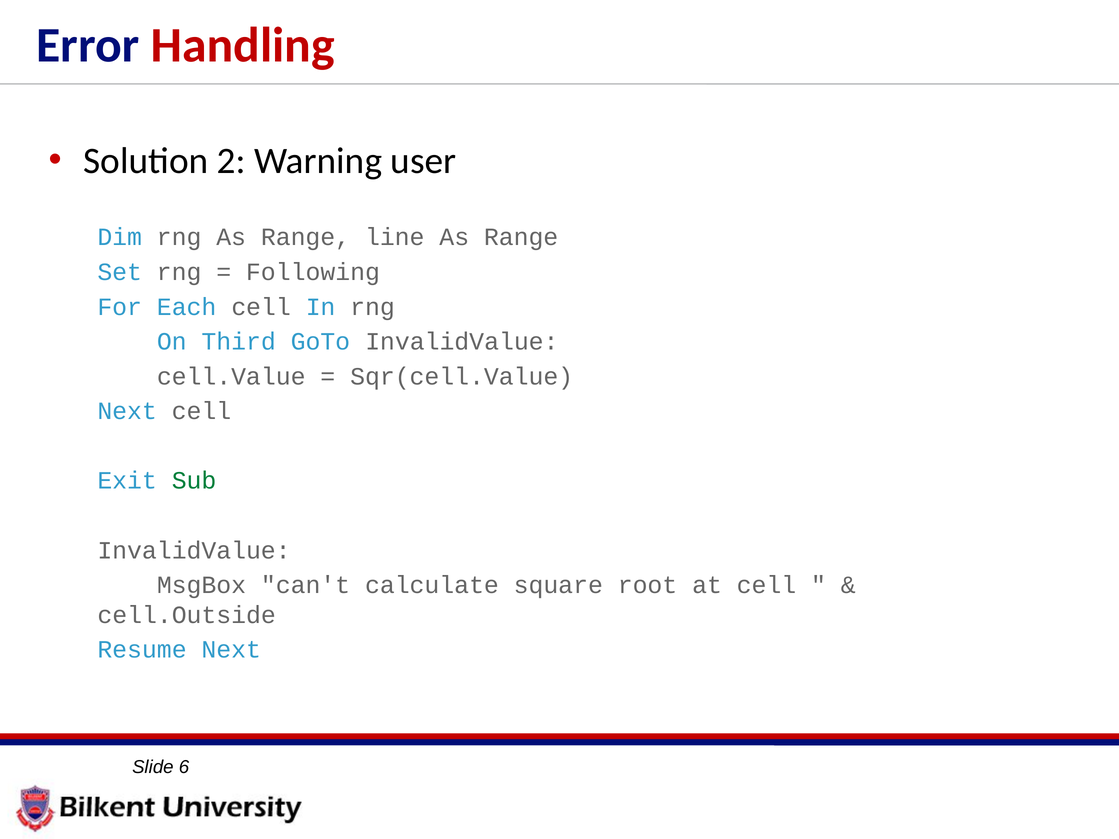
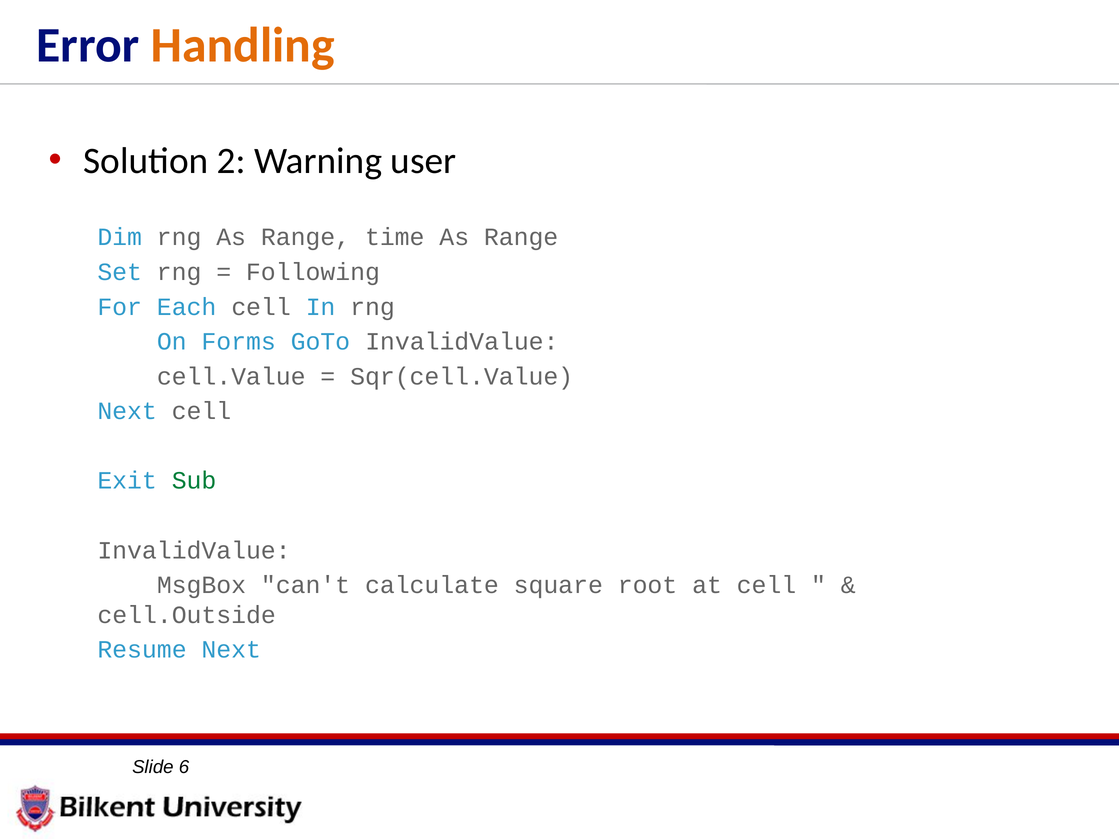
Handling colour: red -> orange (243, 45)
line: line -> time (395, 237)
Third: Third -> Forms (239, 342)
